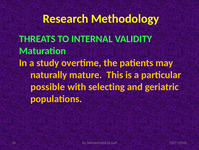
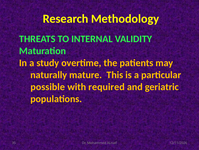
selecting: selecting -> required (107, 87)
